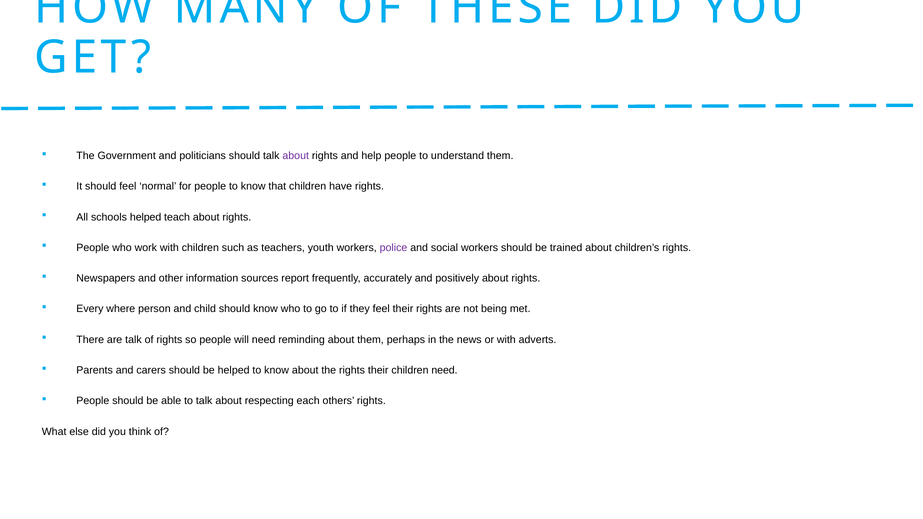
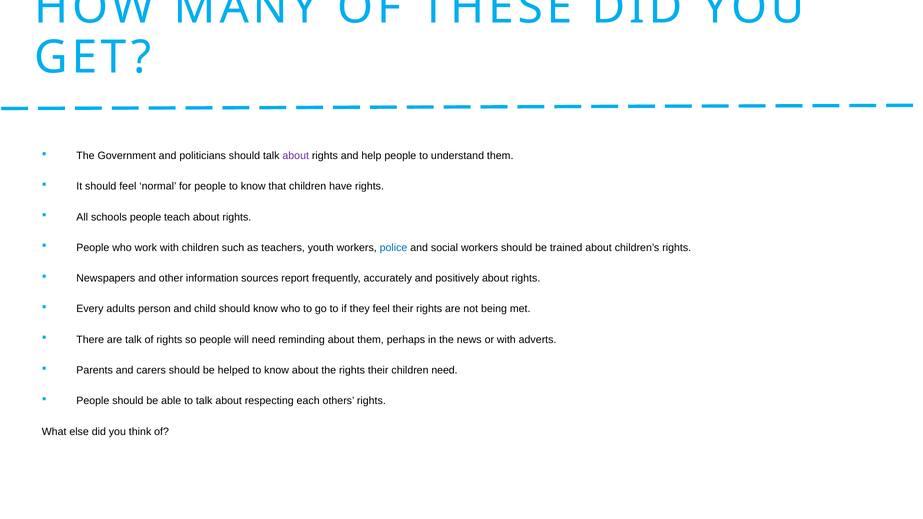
schools helped: helped -> people (146, 217)
police colour: purple -> blue (394, 248)
where: where -> adults (121, 309)
